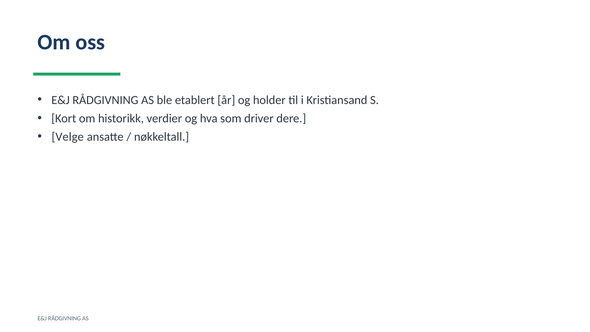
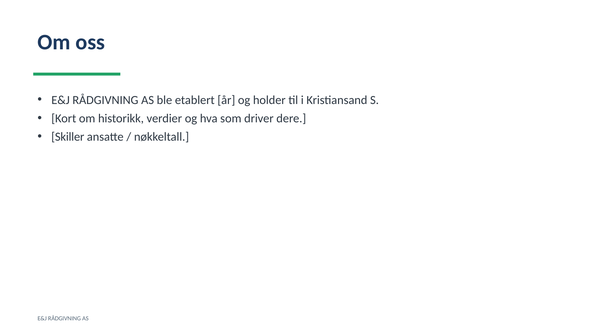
Velge: Velge -> Skiller (68, 137)
